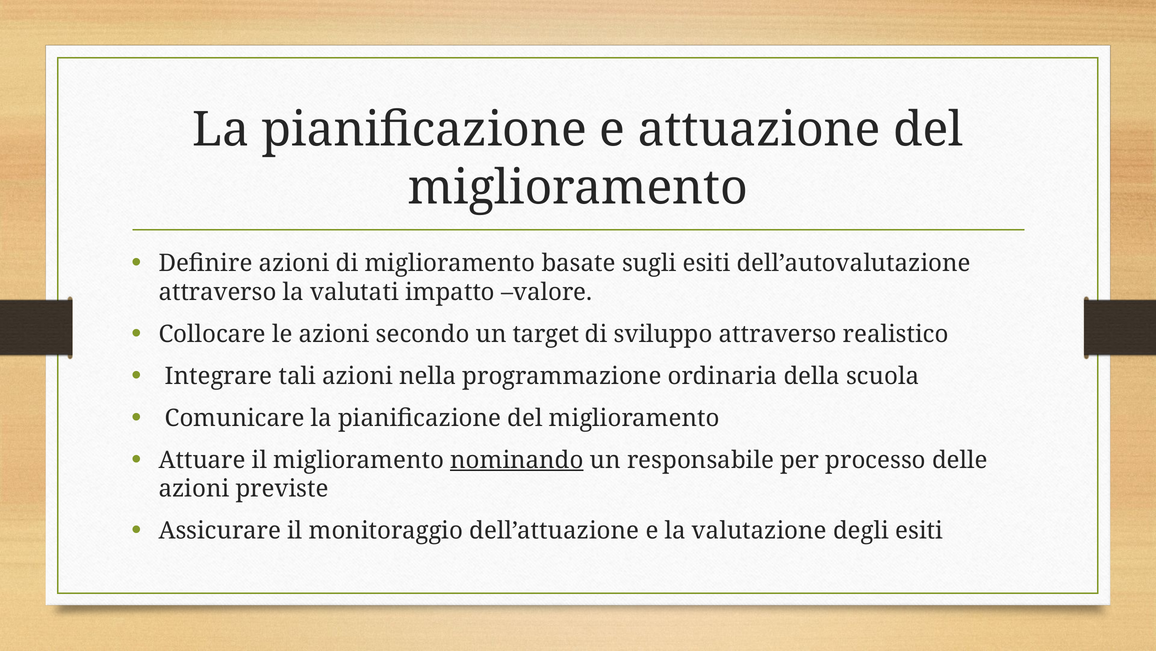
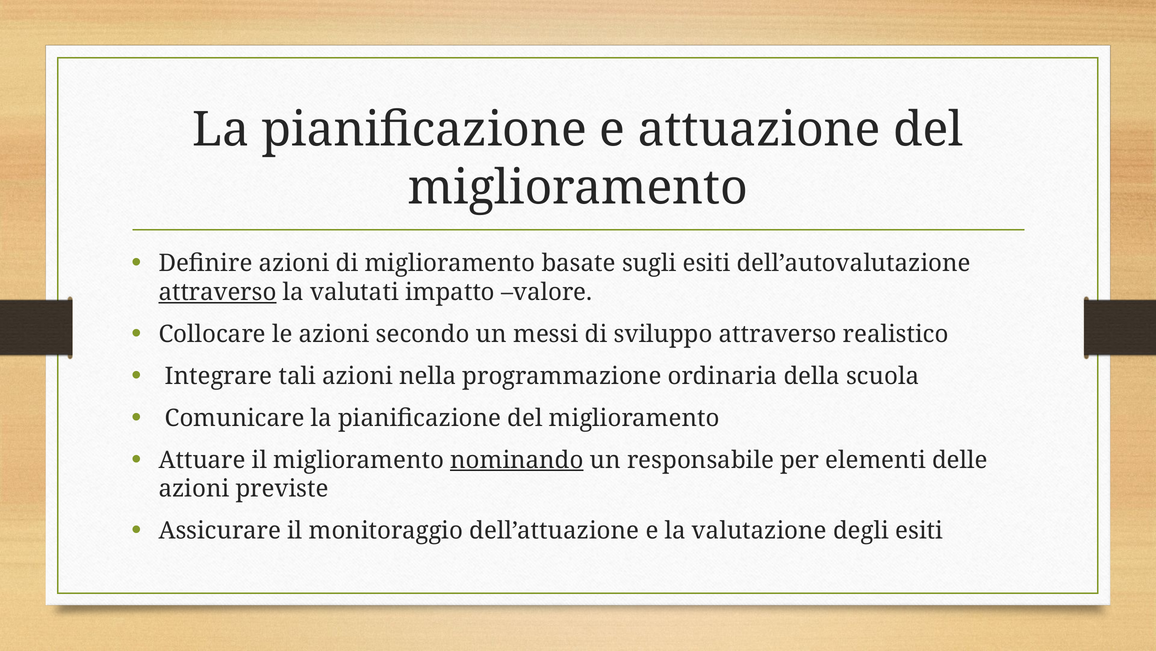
attraverso underline: none -> present (218, 292)
target: target -> messi (546, 334)
processo: processo -> elementi (876, 460)
